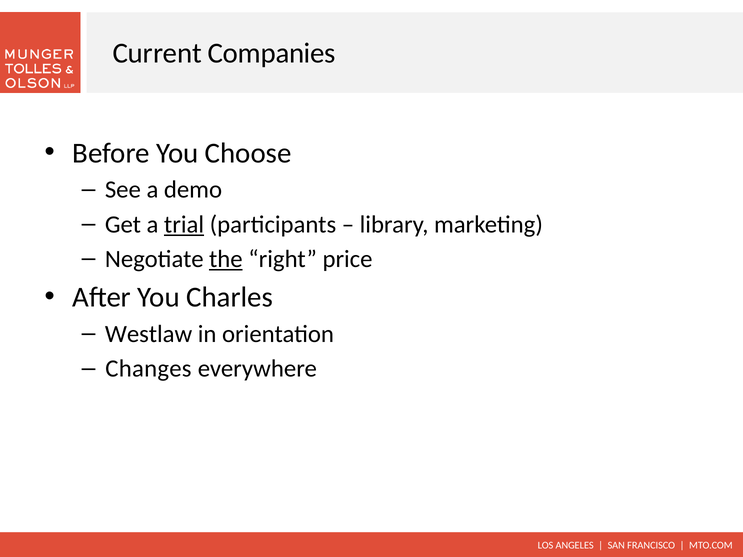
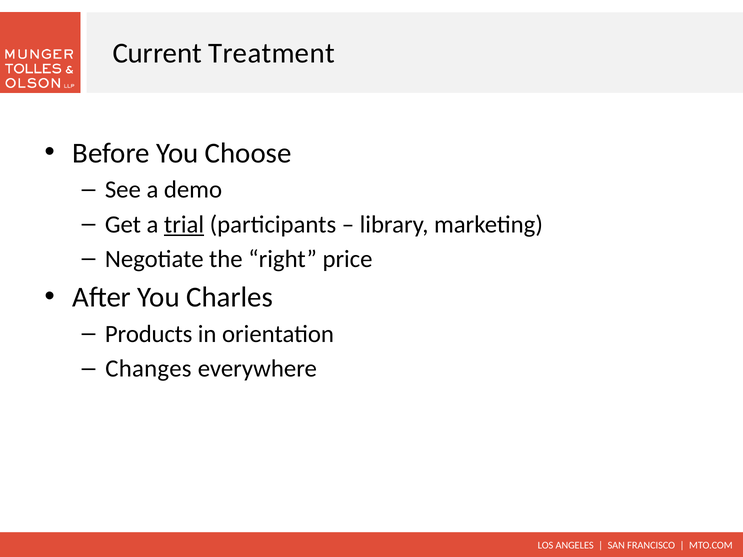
Companies: Companies -> Treatment (271, 53)
the underline: present -> none (226, 259)
Westlaw: Westlaw -> Products (149, 334)
